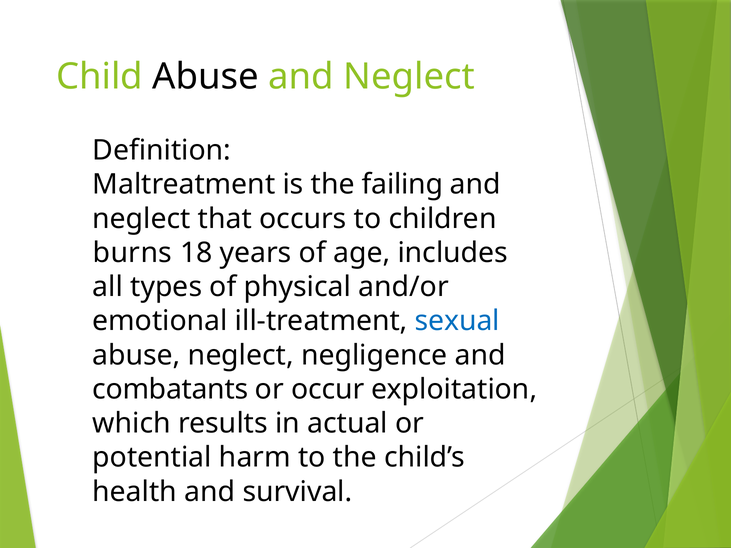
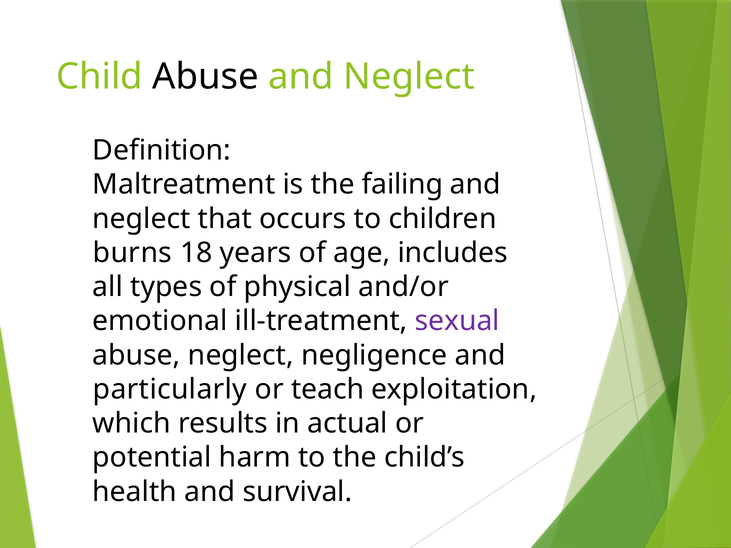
sexual colour: blue -> purple (457, 321)
combatants: combatants -> particularly (170, 389)
occur: occur -> teach (328, 389)
